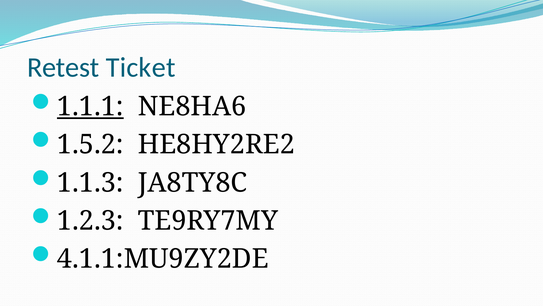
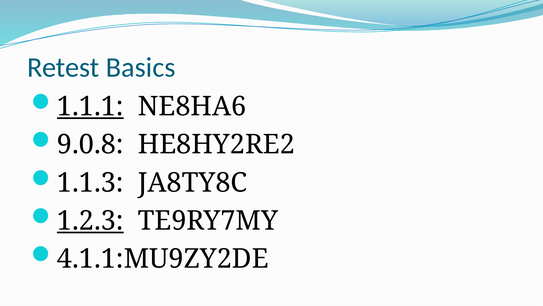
Ticket: Ticket -> Basics (141, 67)
1.5.2: 1.5.2 -> 9.0.8 (90, 144)
1.2.3 underline: none -> present (90, 220)
